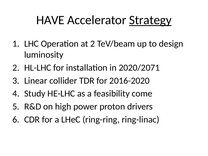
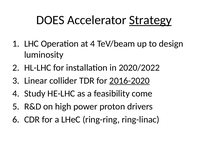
HAVE: HAVE -> DOES (50, 20)
at 2: 2 -> 4 (93, 44)
2020/2071: 2020/2071 -> 2020/2022 (139, 68)
2016-2020 underline: none -> present (129, 81)
